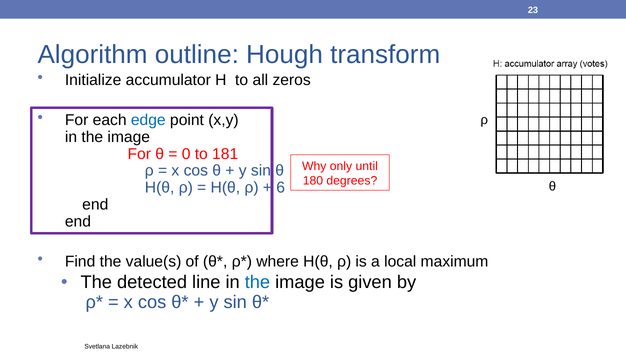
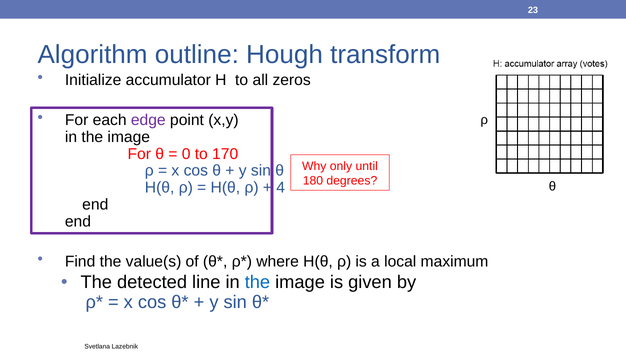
edge colour: blue -> purple (148, 120)
181: 181 -> 170 (225, 154)
6: 6 -> 4 (281, 188)
